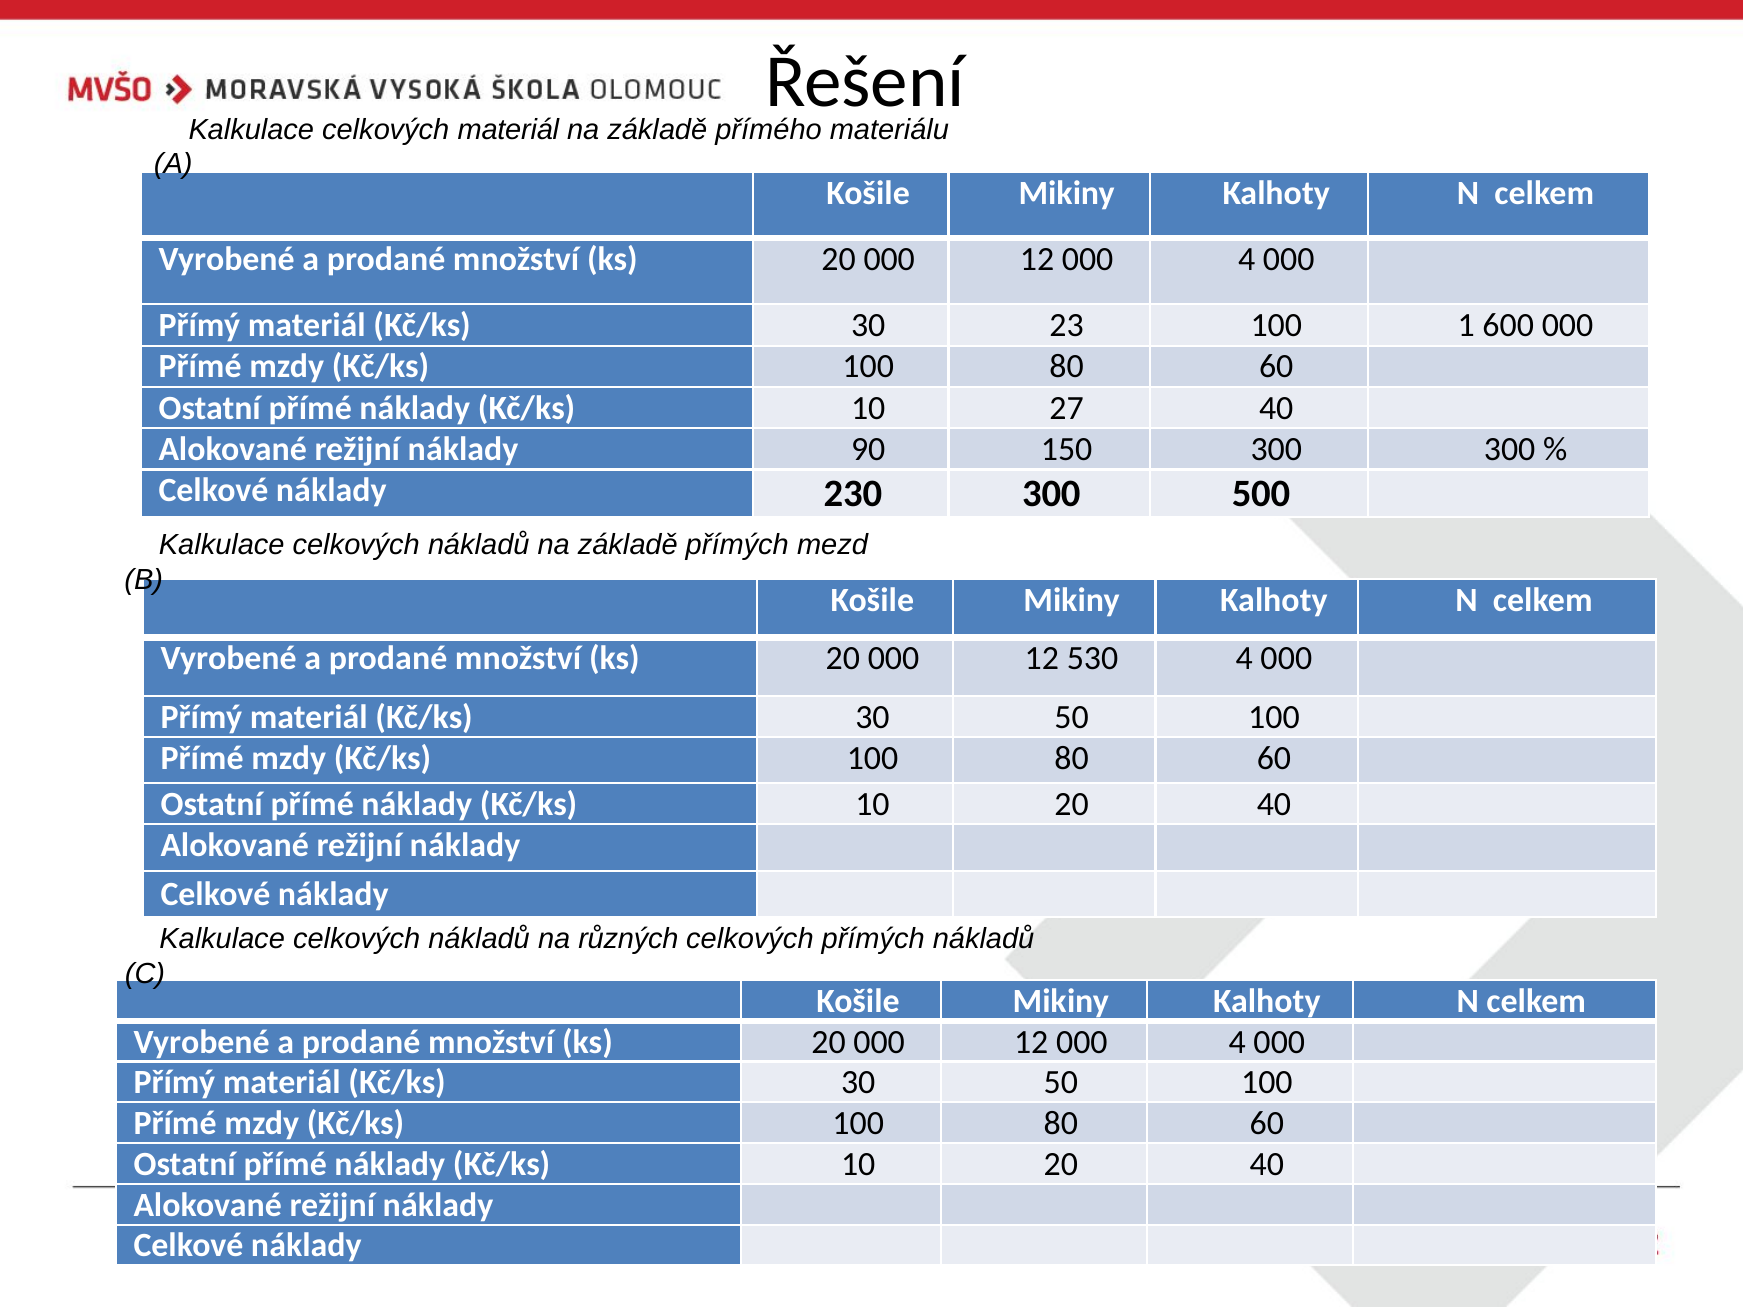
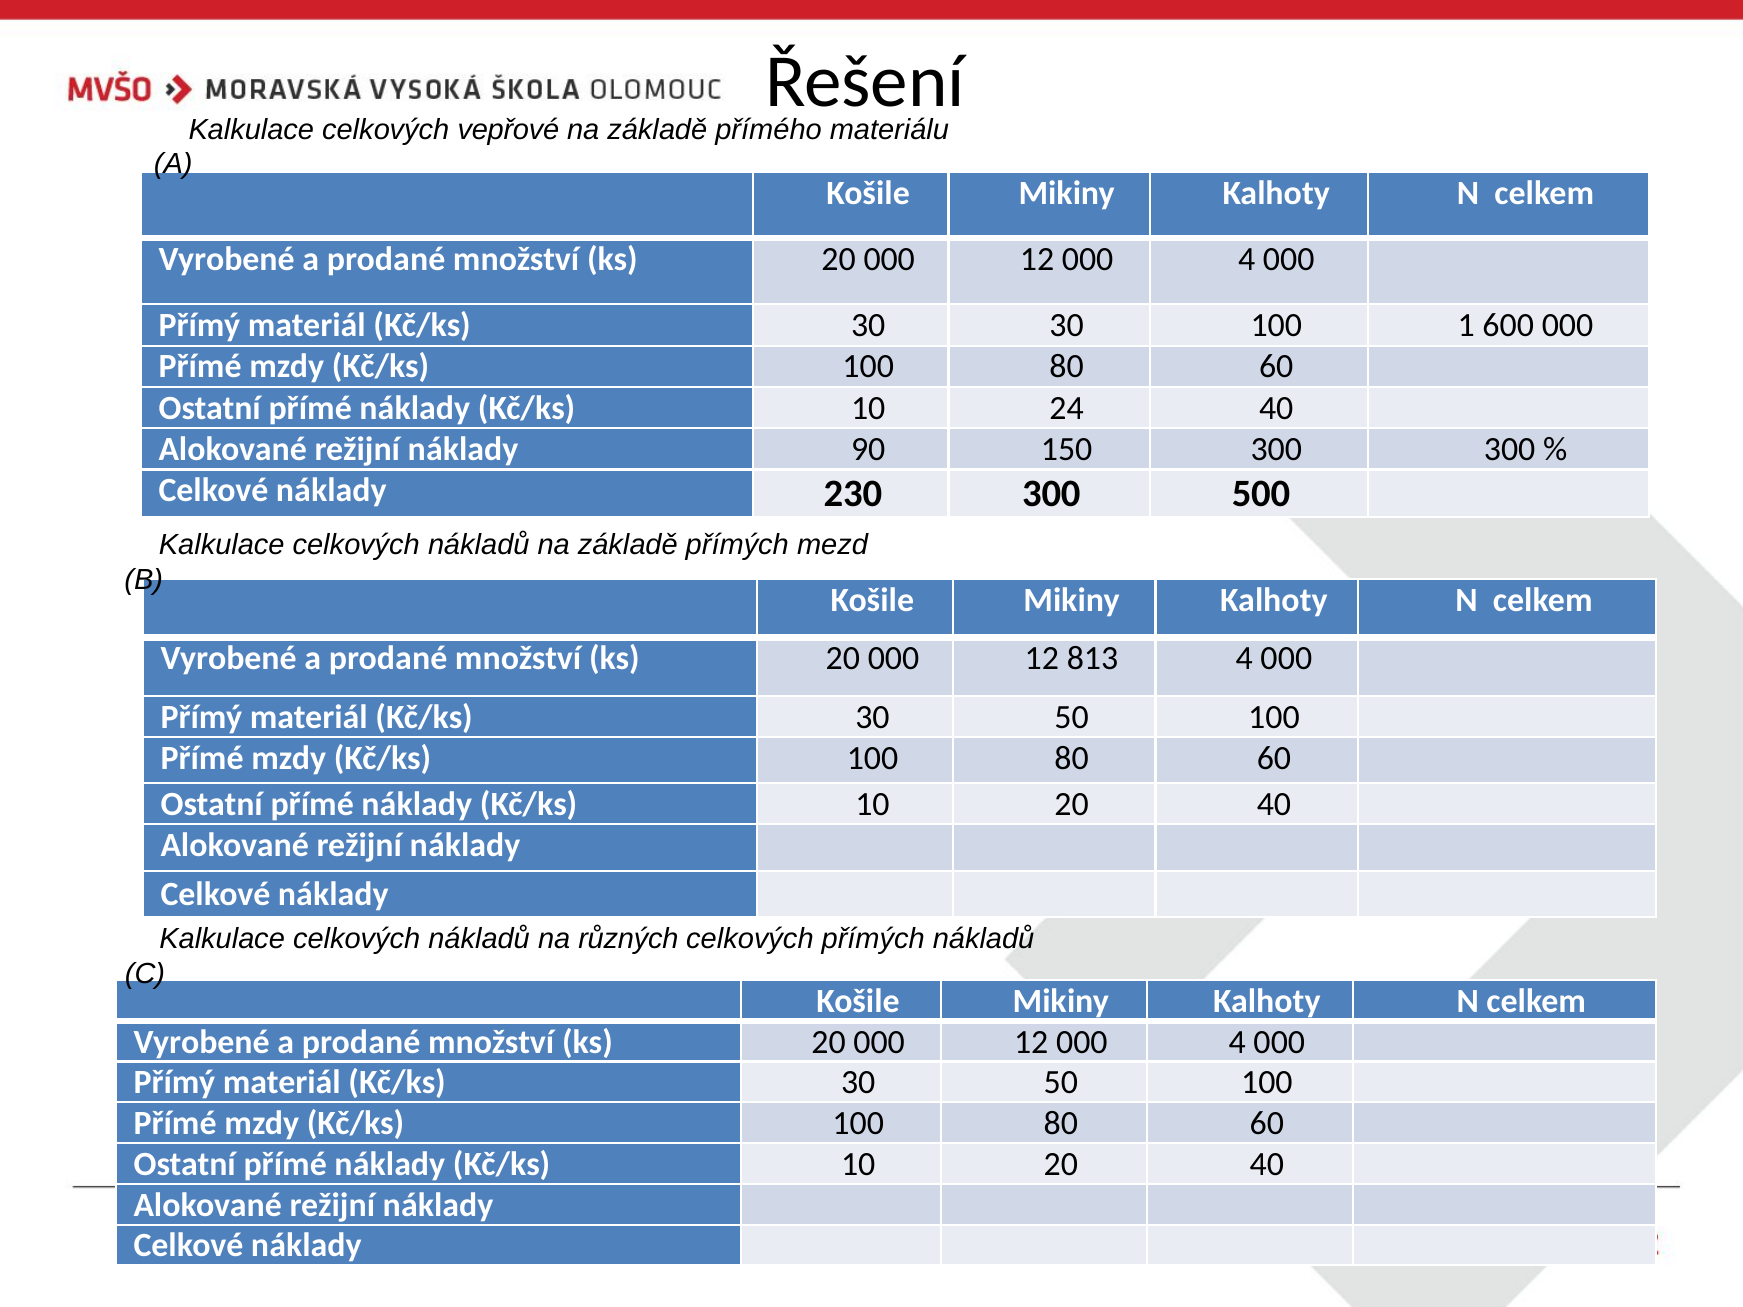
celkových materiál: materiál -> vepřové (508, 129)
30 23: 23 -> 30 (1067, 325)
27: 27 -> 24 (1067, 408)
530: 530 -> 813 (1093, 659)
